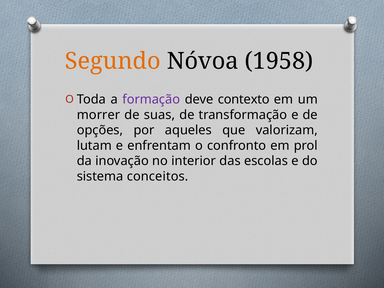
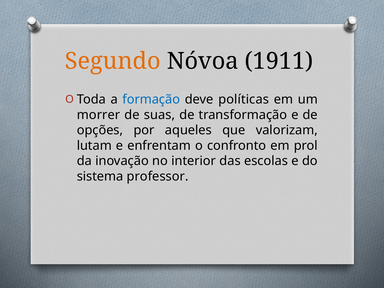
1958: 1958 -> 1911 (279, 61)
formação colour: purple -> blue (151, 99)
contexto: contexto -> políticas (244, 99)
conceitos: conceitos -> professor (158, 176)
